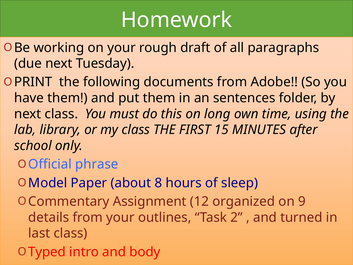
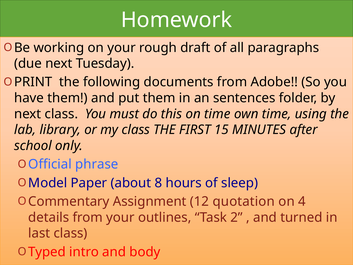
on long: long -> time (217, 114)
organized: organized -> quotation (244, 201)
9: 9 -> 4 (302, 201)
